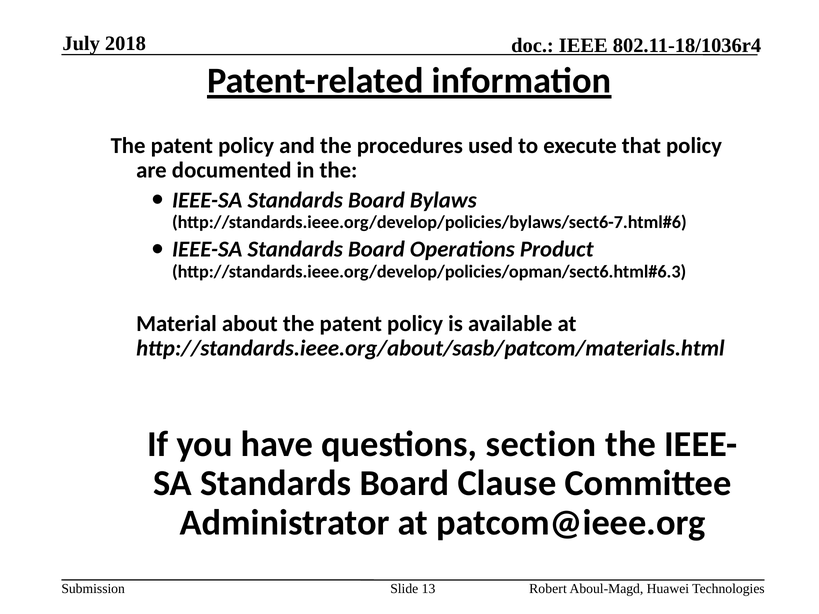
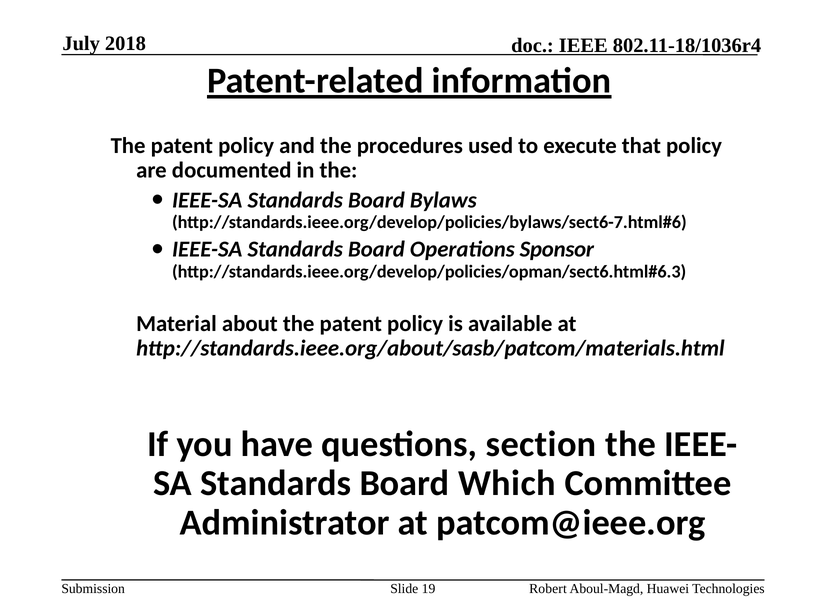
Product: Product -> Sponsor (557, 250)
Clause: Clause -> Which (507, 484)
13: 13 -> 19 (429, 589)
